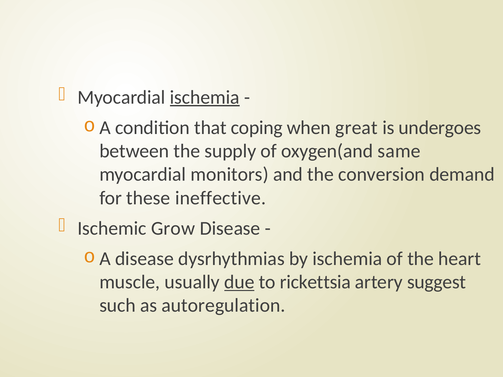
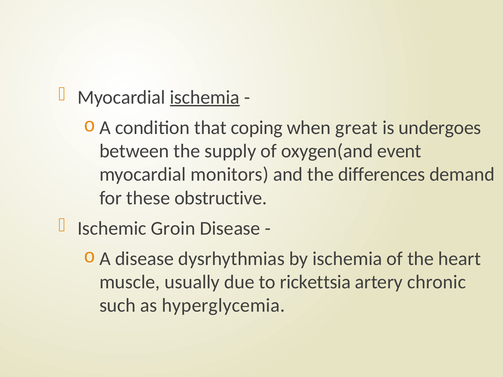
same: same -> event (399, 151)
conversion: conversion -> differences (382, 175)
ineffective: ineffective -> obstructive (221, 198)
Grow: Grow -> Groin (173, 228)
due underline: present -> none (239, 282)
suggest: suggest -> chronic (437, 282)
autoregulation: autoregulation -> hyperglycemia (223, 306)
